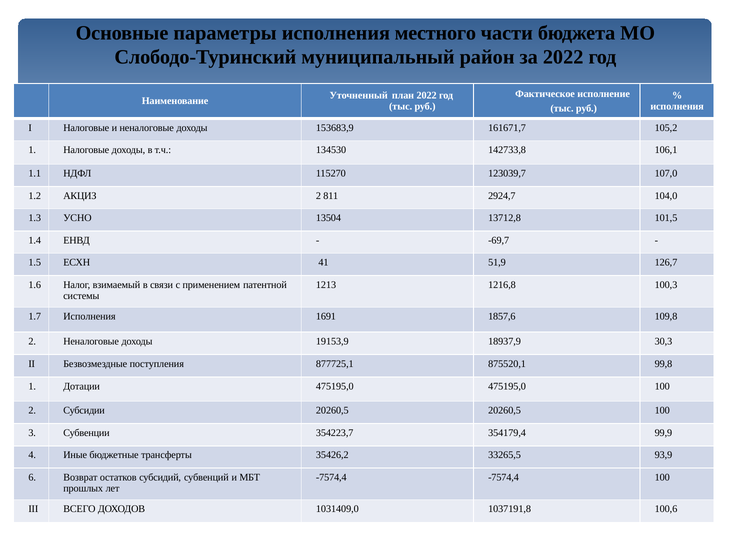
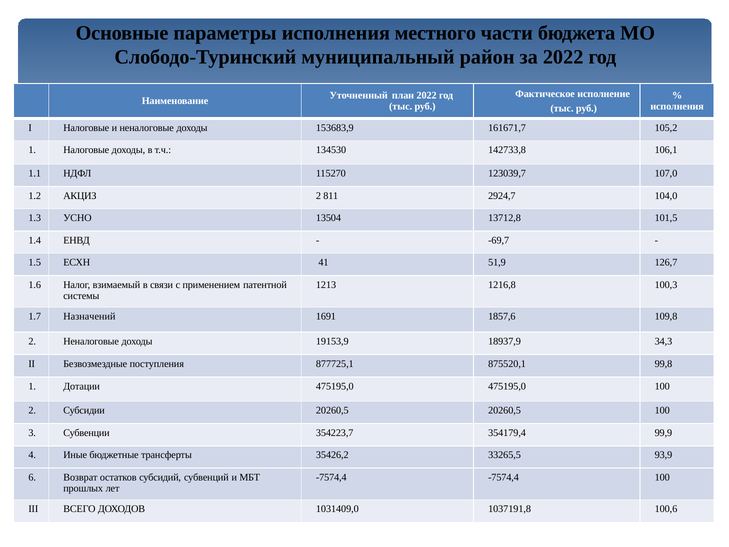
1.7 Исполнения: Исполнения -> Назначений (89, 316)
30,3: 30,3 -> 34,3 (663, 341)
